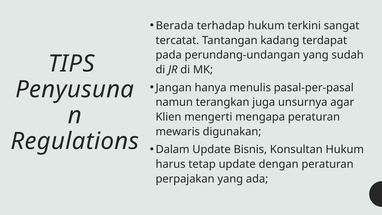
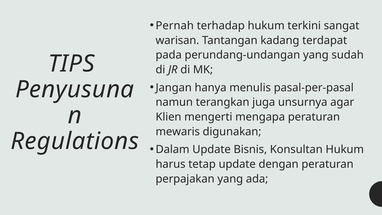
Berada: Berada -> Pernah (175, 26)
tercatat: tercatat -> warisan (177, 40)
